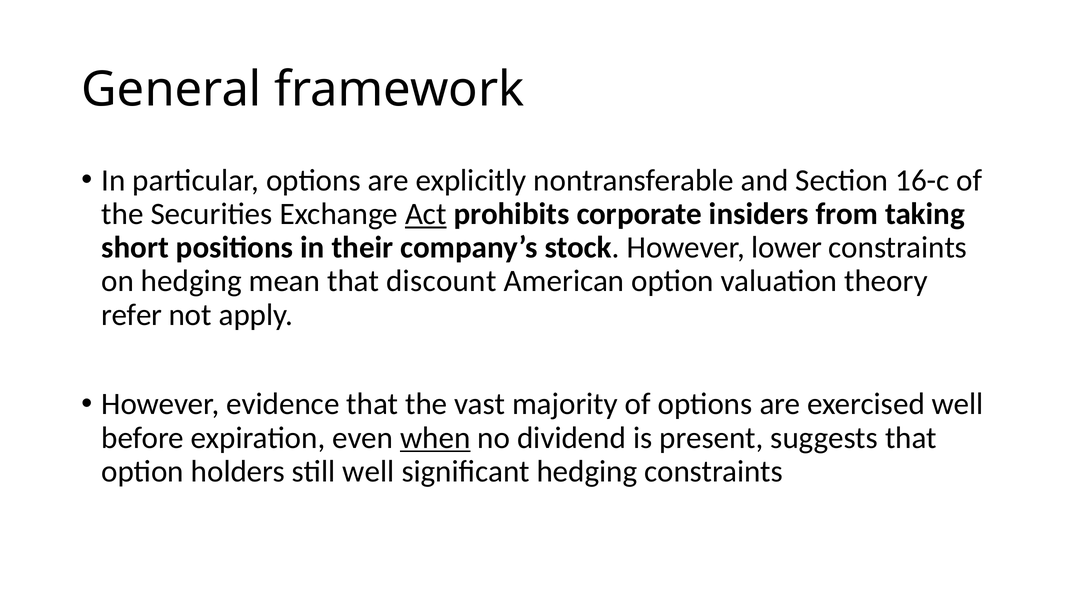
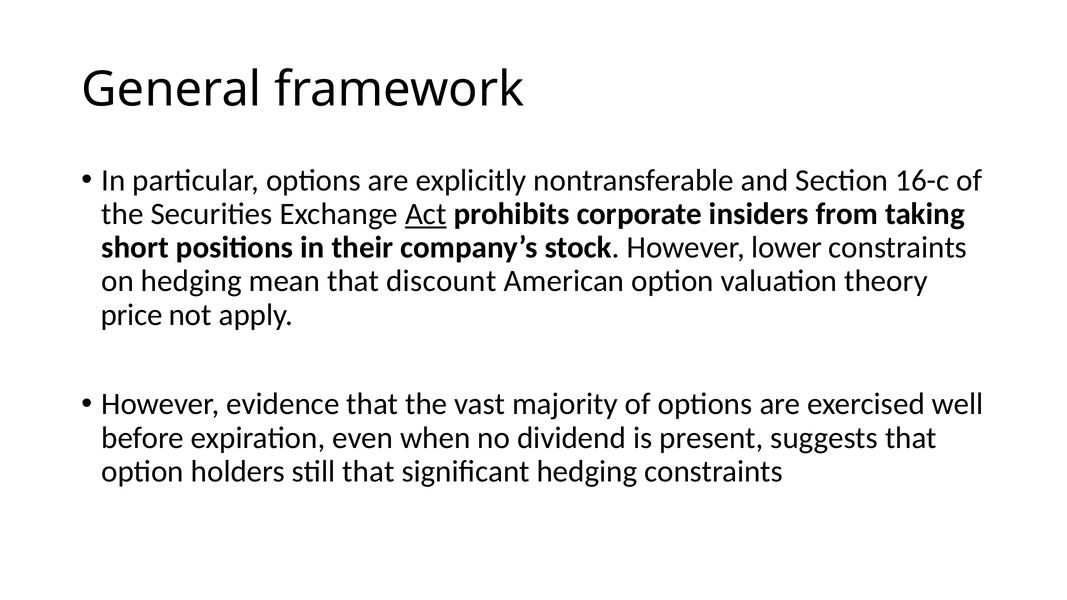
refer: refer -> price (132, 315)
when underline: present -> none (435, 438)
still well: well -> that (368, 472)
